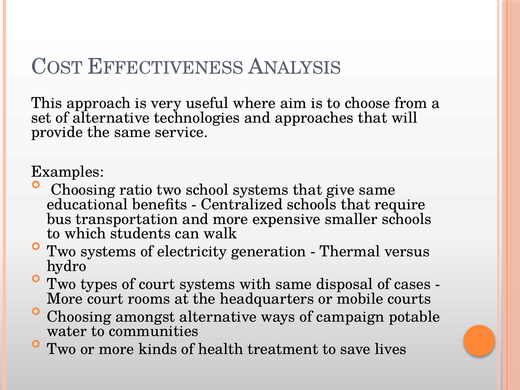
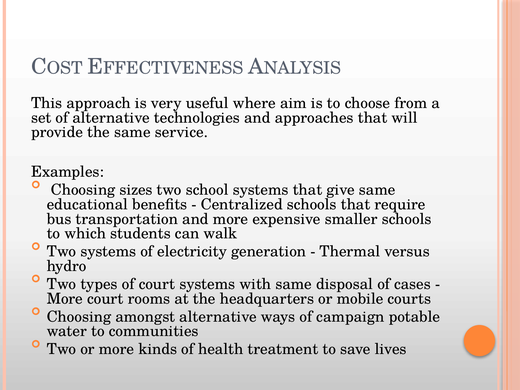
ratio: ratio -> sizes (136, 190)
